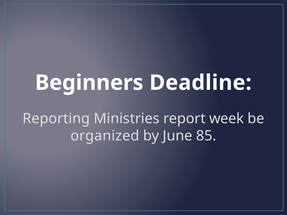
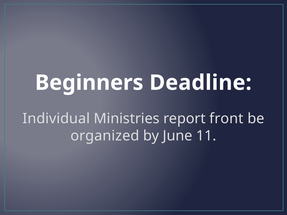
Reporting: Reporting -> Individual (56, 119)
week: week -> front (226, 119)
85: 85 -> 11 (206, 136)
